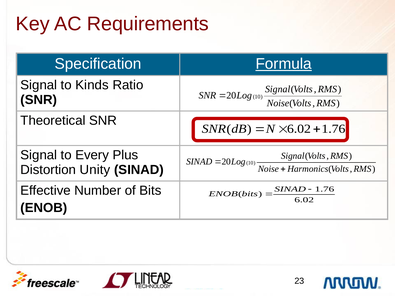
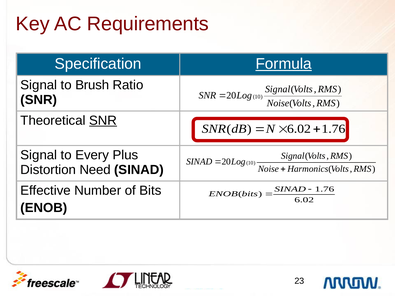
Kinds: Kinds -> Brush (92, 85)
SNR underline: none -> present (103, 121)
Unity: Unity -> Need (95, 170)
